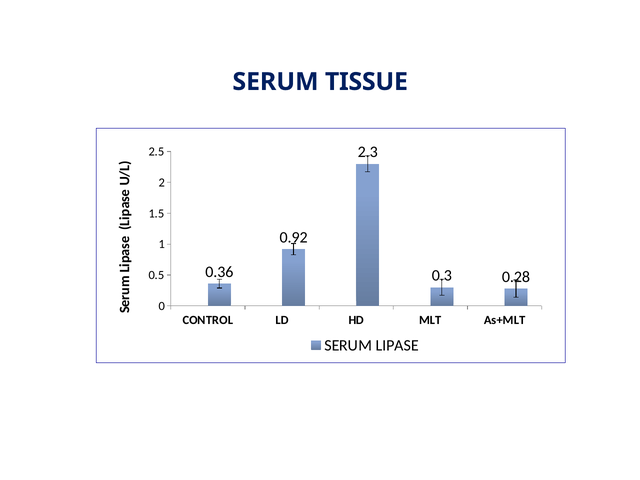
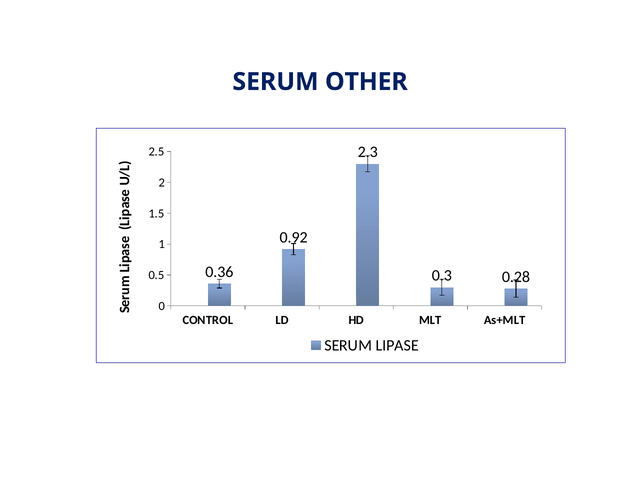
TISSUE: TISSUE -> OTHER (366, 82)
